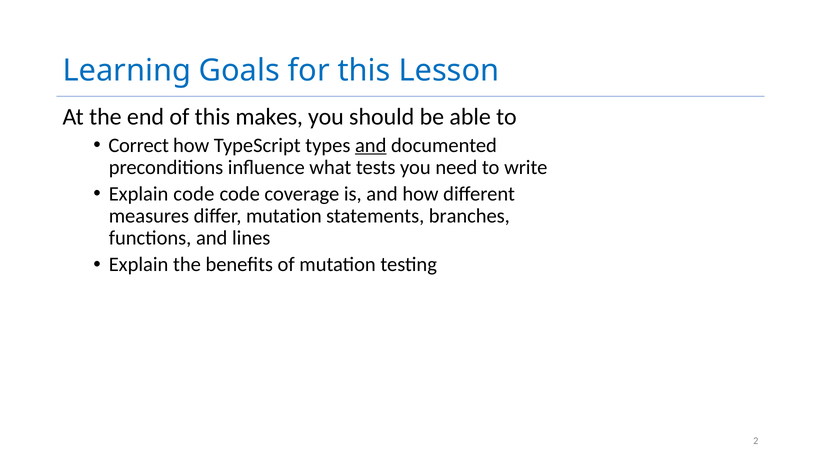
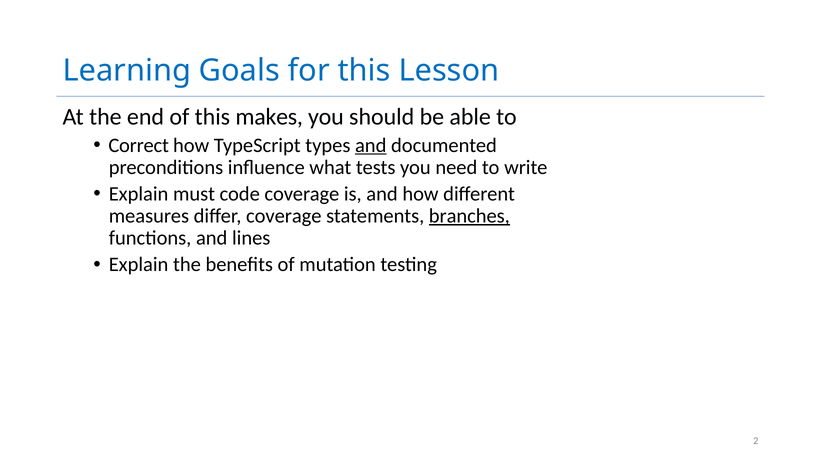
Explain code: code -> must (194, 194)
differ mutation: mutation -> coverage (284, 216)
branches underline: none -> present (469, 216)
